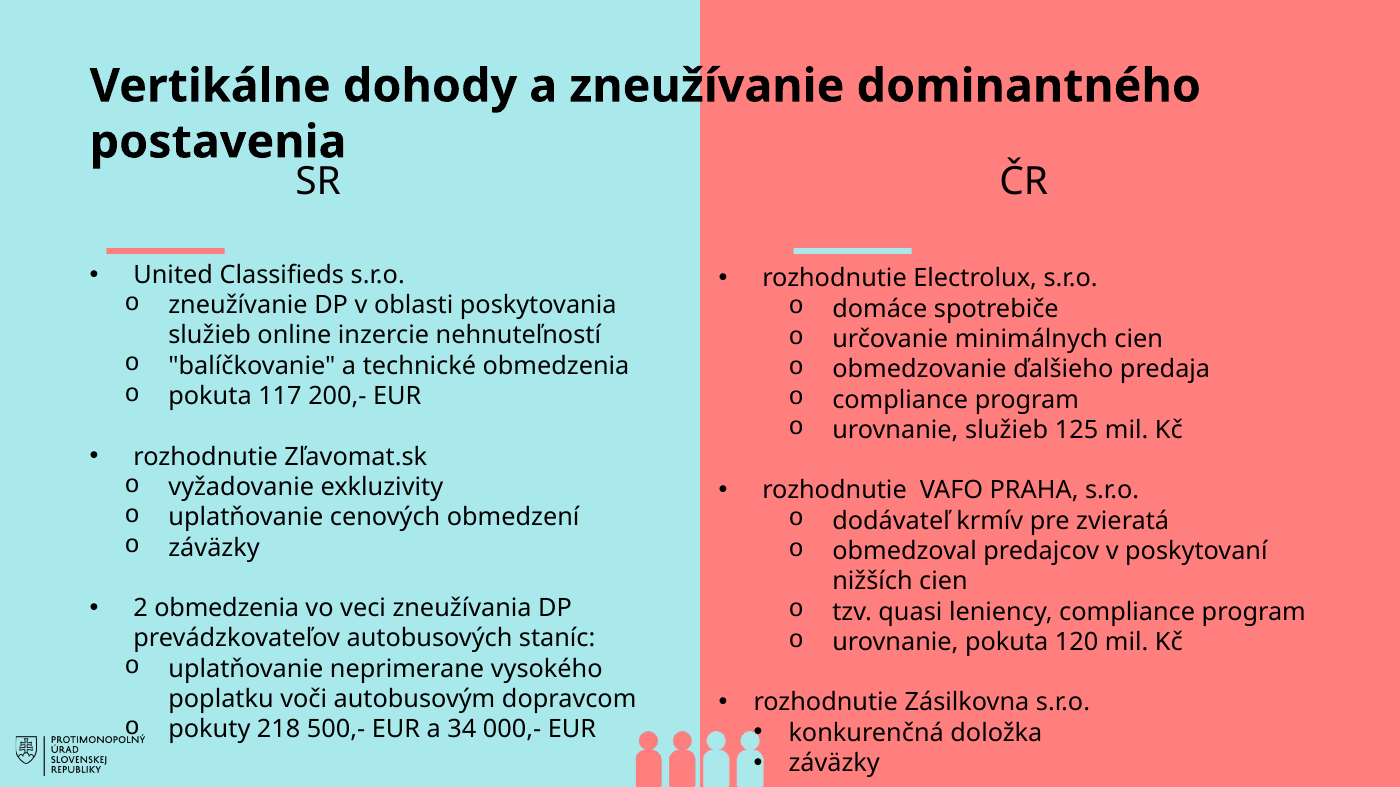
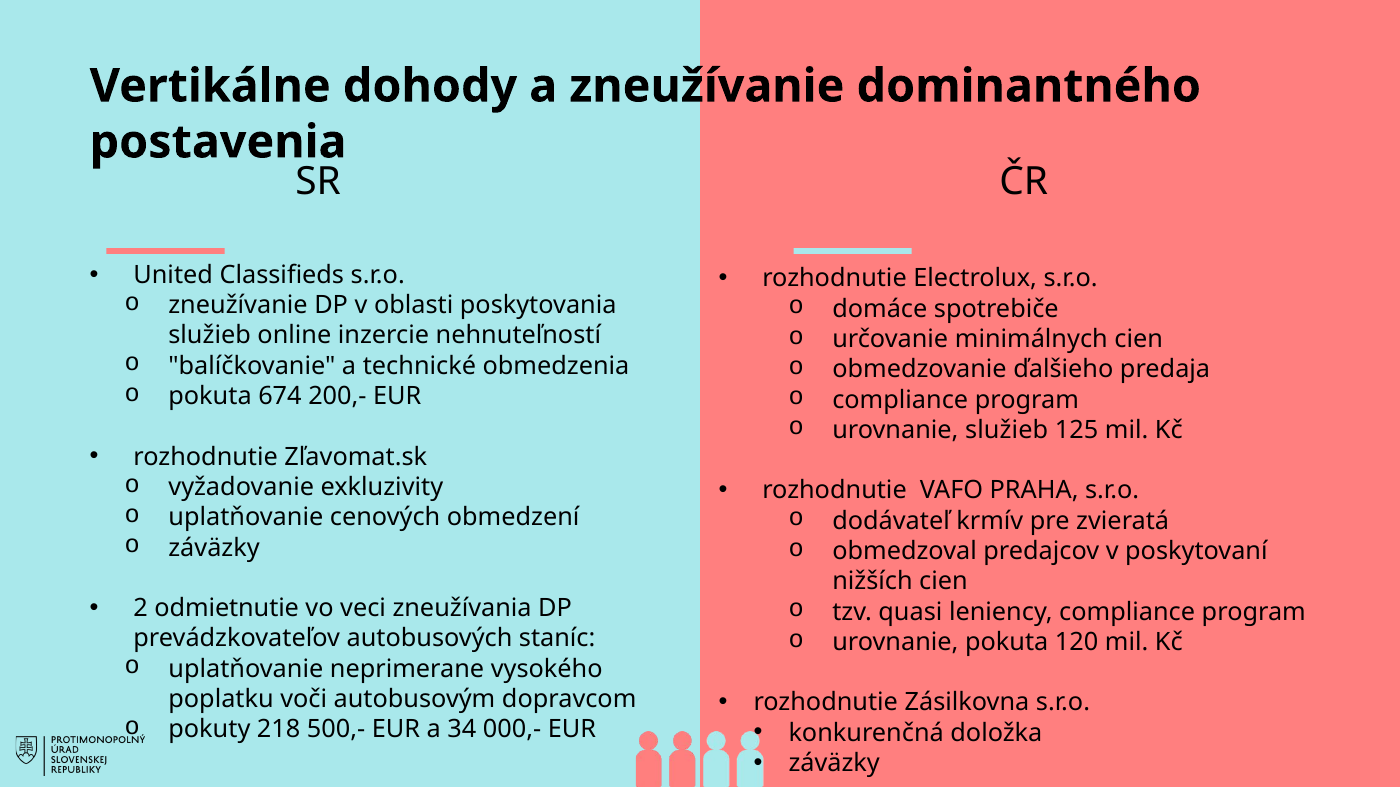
117: 117 -> 674 (280, 397)
2 obmedzenia: obmedzenia -> odmietnutie (227, 609)
